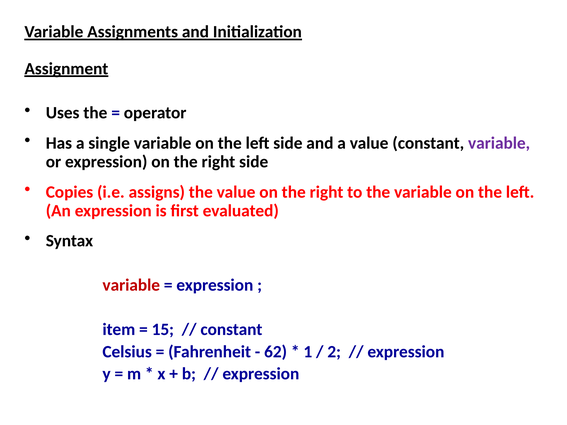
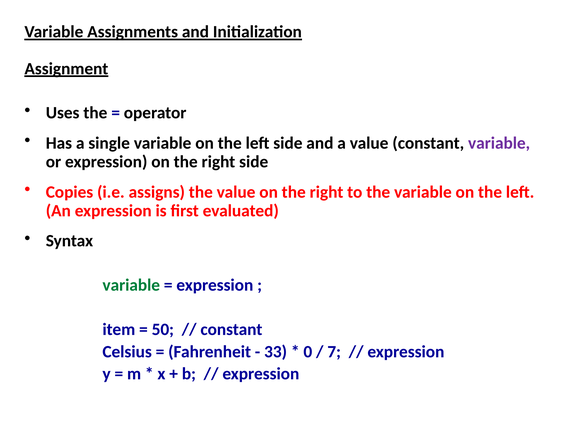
variable colour: red -> green (131, 285)
15: 15 -> 50 (163, 330)
62: 62 -> 33 (276, 352)
1: 1 -> 0 (308, 352)
2: 2 -> 7 (334, 352)
